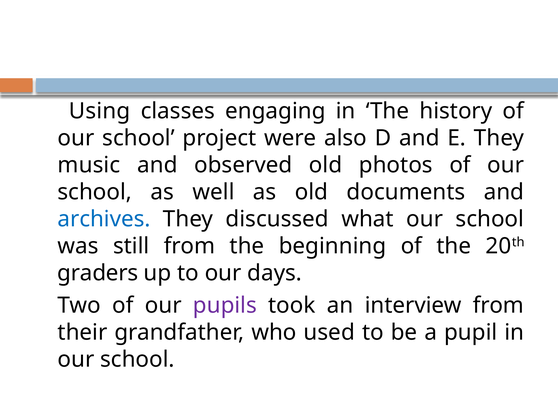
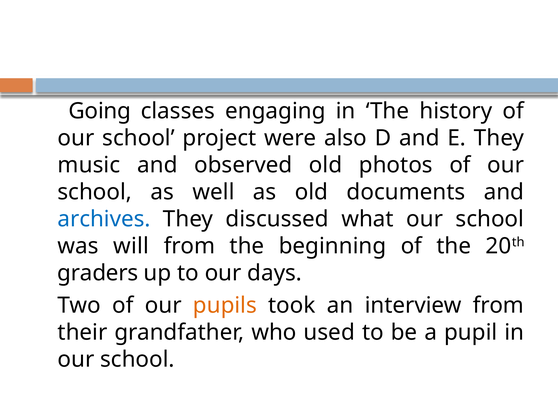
Using: Using -> Going (100, 111)
still: still -> will (131, 246)
pupils colour: purple -> orange (225, 305)
